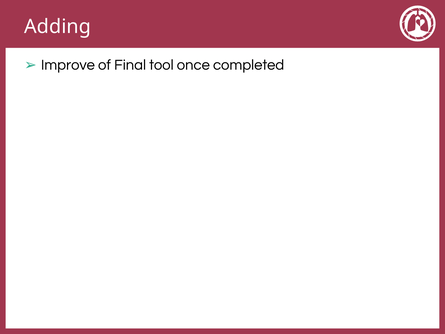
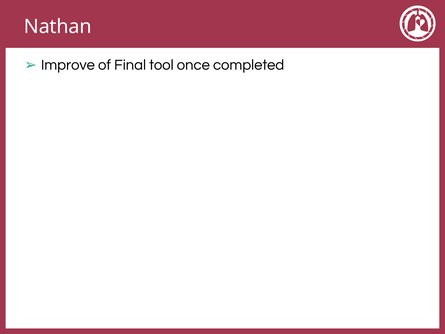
Adding: Adding -> Nathan (58, 27)
